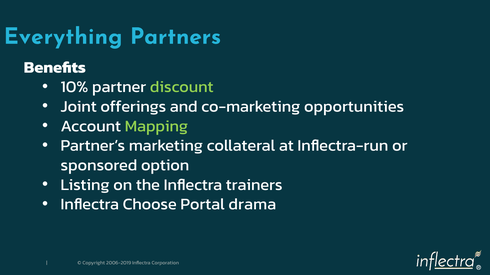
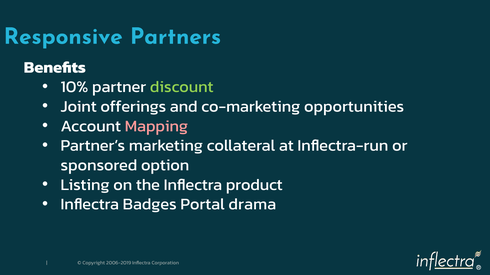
Everything: Everything -> Responsive (63, 36)
Mapping colour: light green -> pink (156, 126)
trainers: trainers -> product (254, 185)
Choose: Choose -> Badges (150, 205)
